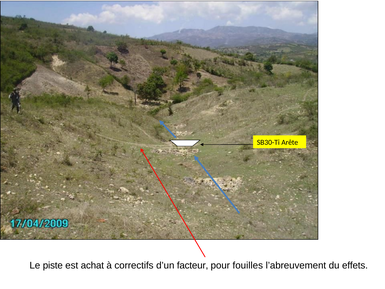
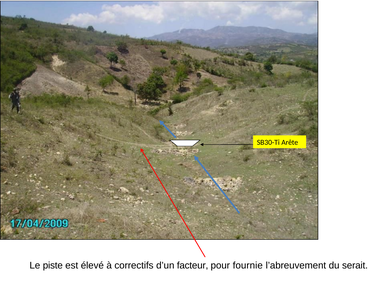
achat: achat -> élevé (92, 265)
fouilles: fouilles -> fournie (248, 265)
effets: effets -> serait (355, 265)
